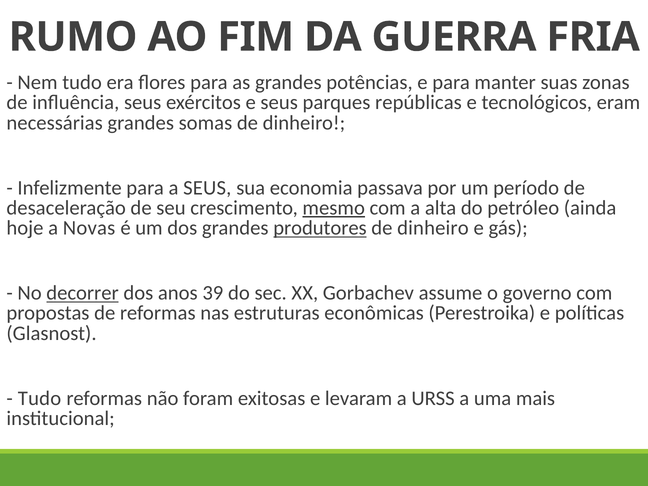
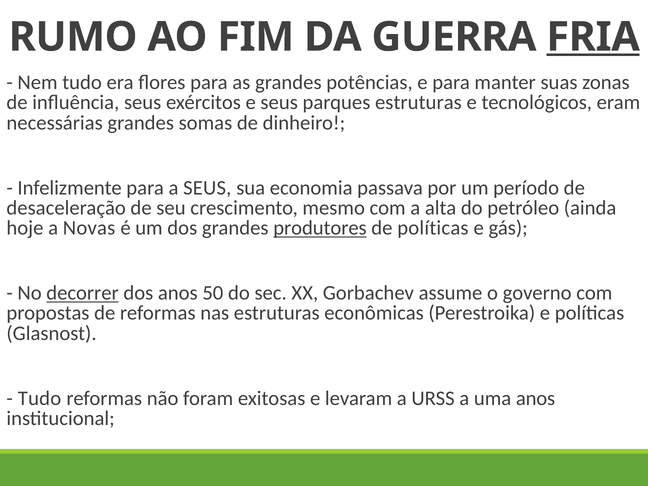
FRIA underline: none -> present (593, 37)
parques repúblicas: repúblicas -> estruturas (418, 103)
mesmo underline: present -> none (334, 208)
dinheiro: dinheiro -> políticas (433, 228)
39: 39 -> 50 (213, 293)
uma mais: mais -> anos (536, 398)
